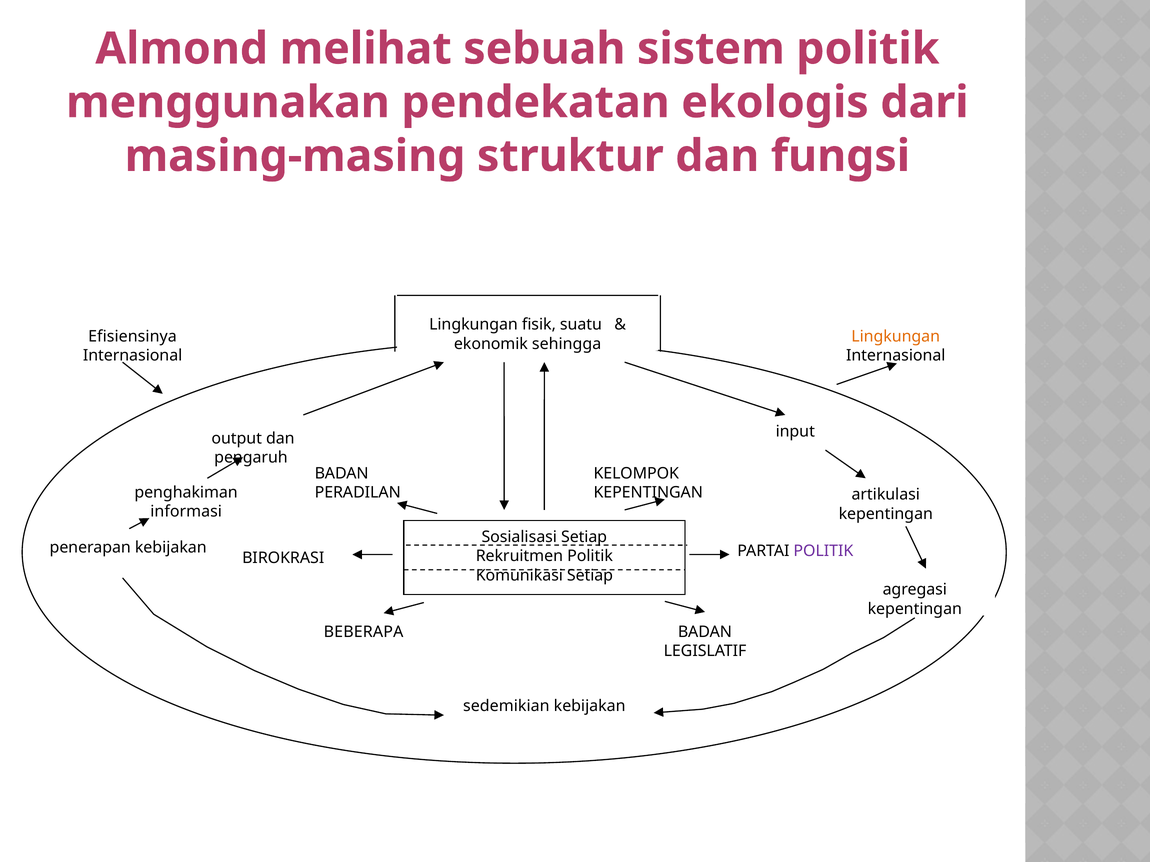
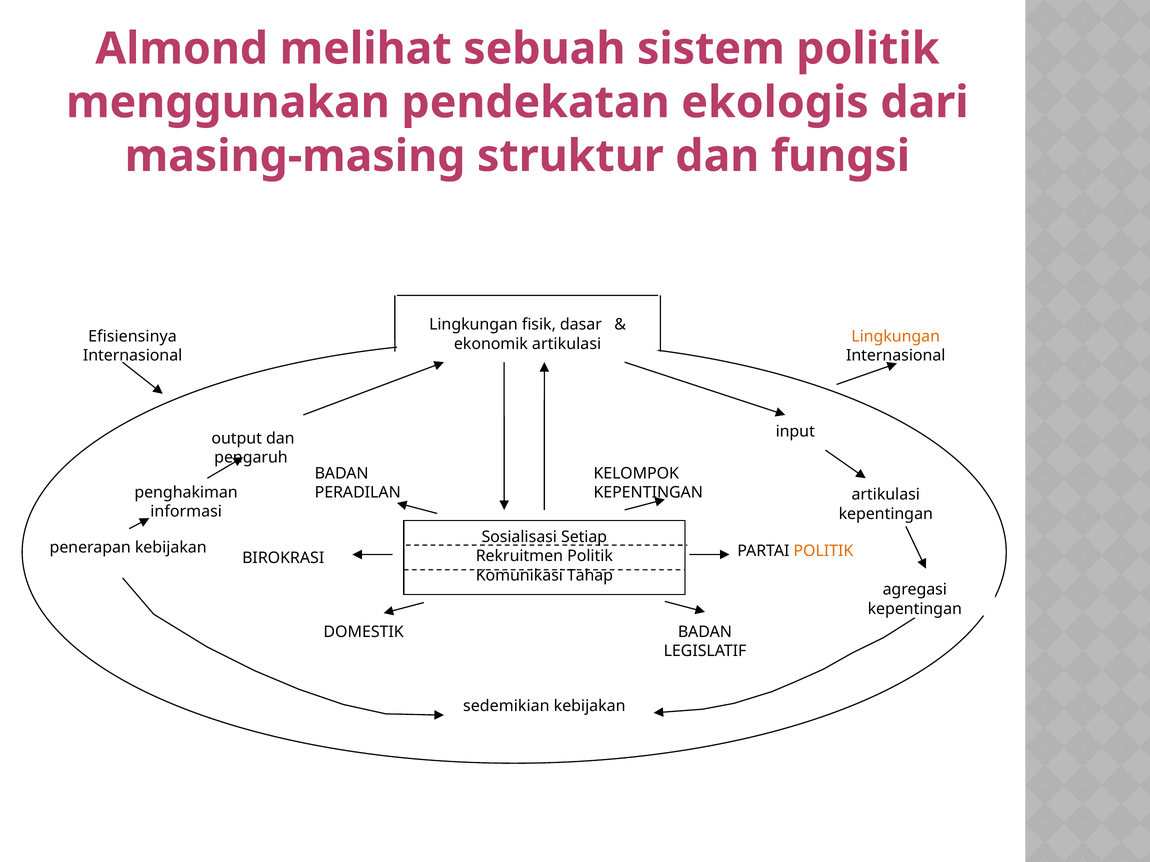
suatu: suatu -> dasar (581, 325)
ekonomik sehingga: sehingga -> artikulasi (567, 344)
POLITIK colour: purple -> orange (823, 551)
Komunikasi Setiap: Setiap -> Tahap (590, 576)
BEBERAPA: BEBERAPA -> DOMESTIK (364, 632)
